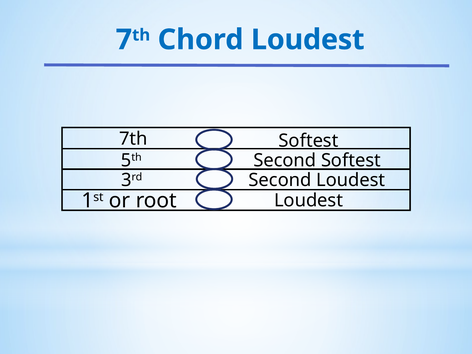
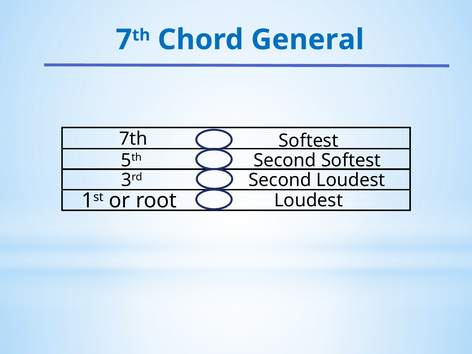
Chord Loudest: Loudest -> General (308, 40)
